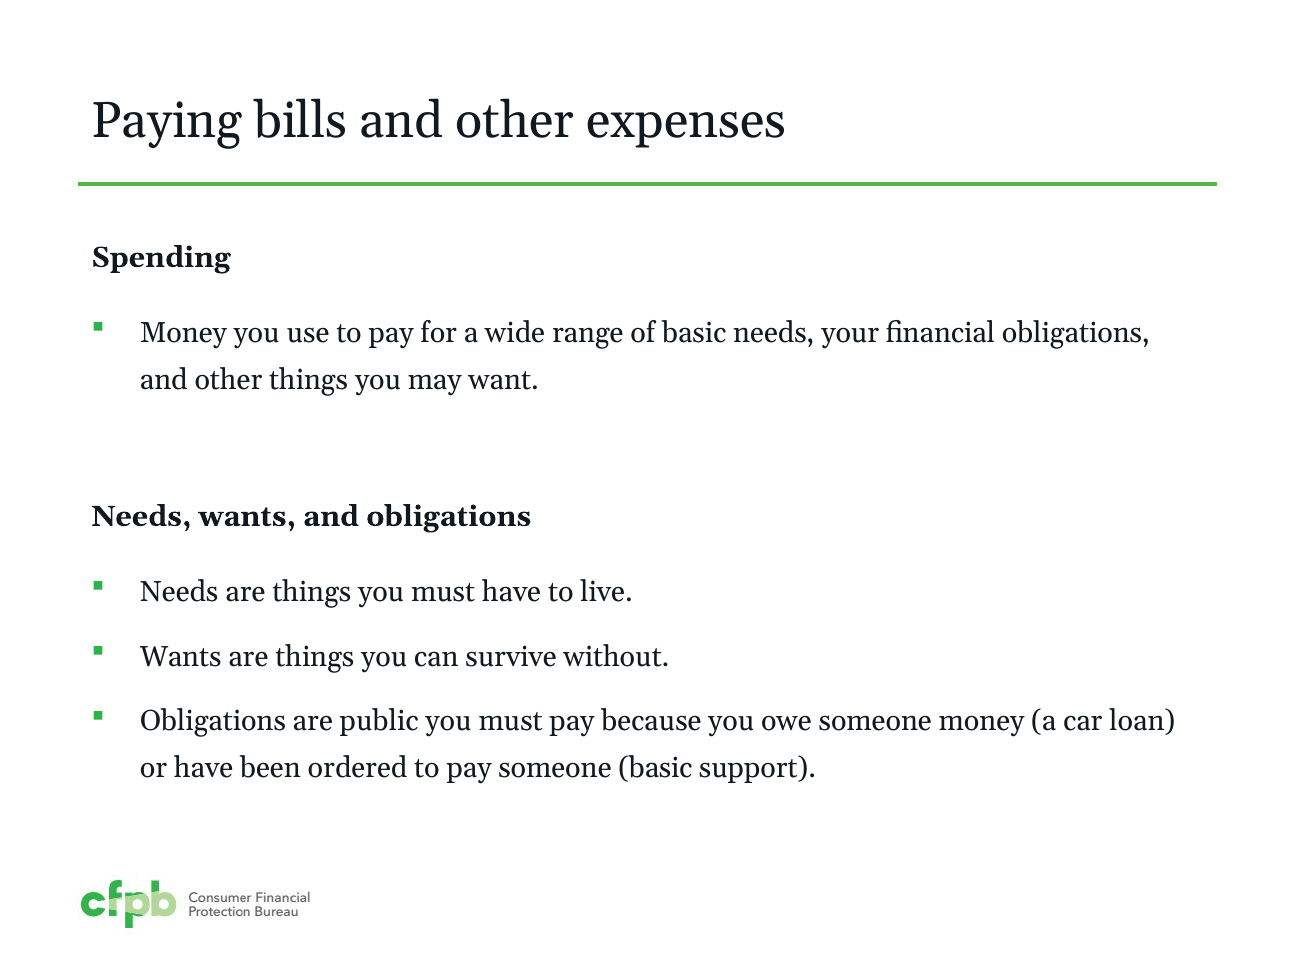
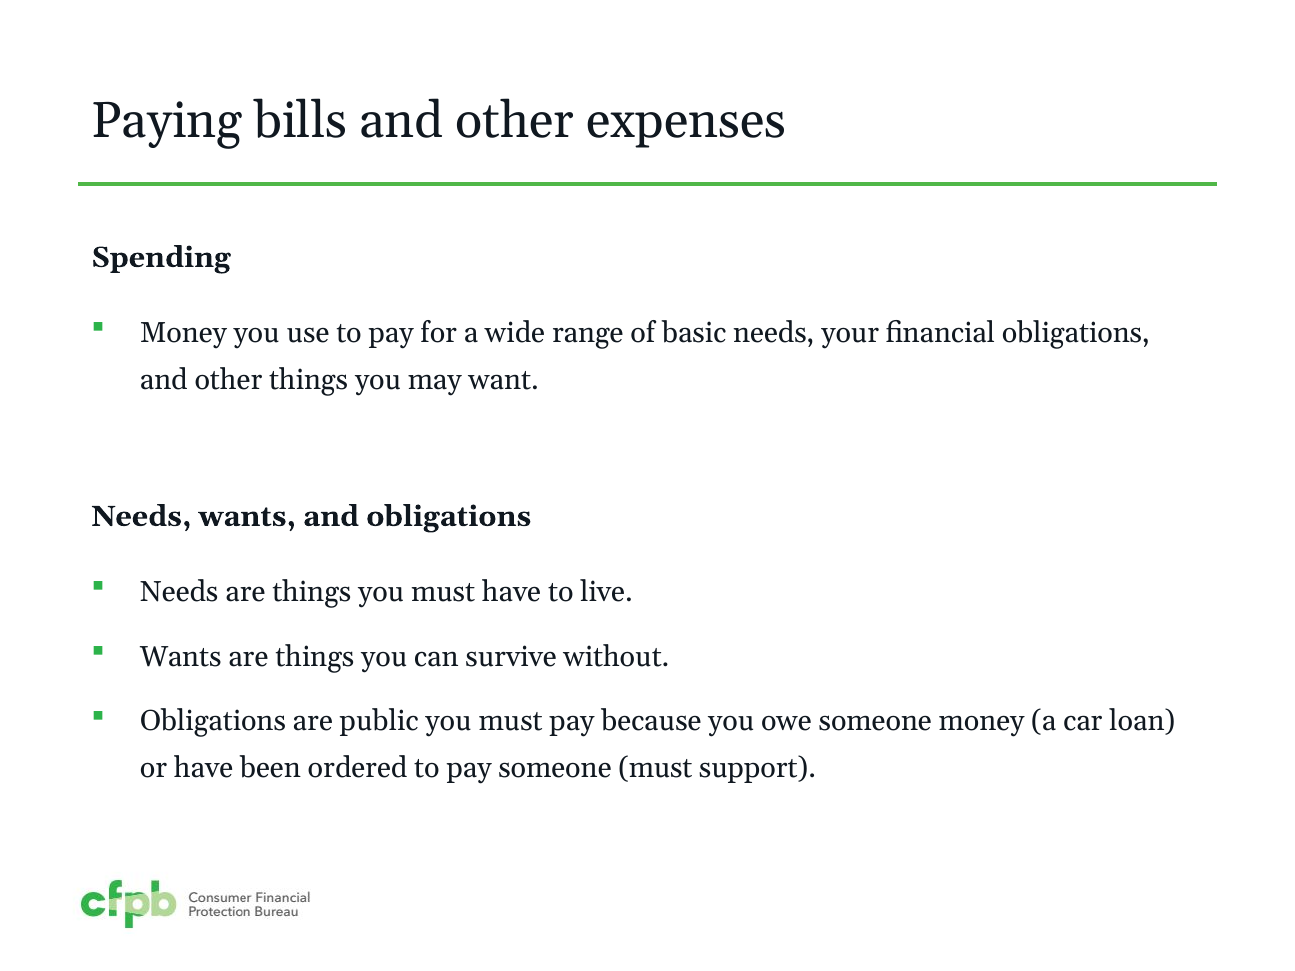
someone basic: basic -> must (655, 768)
